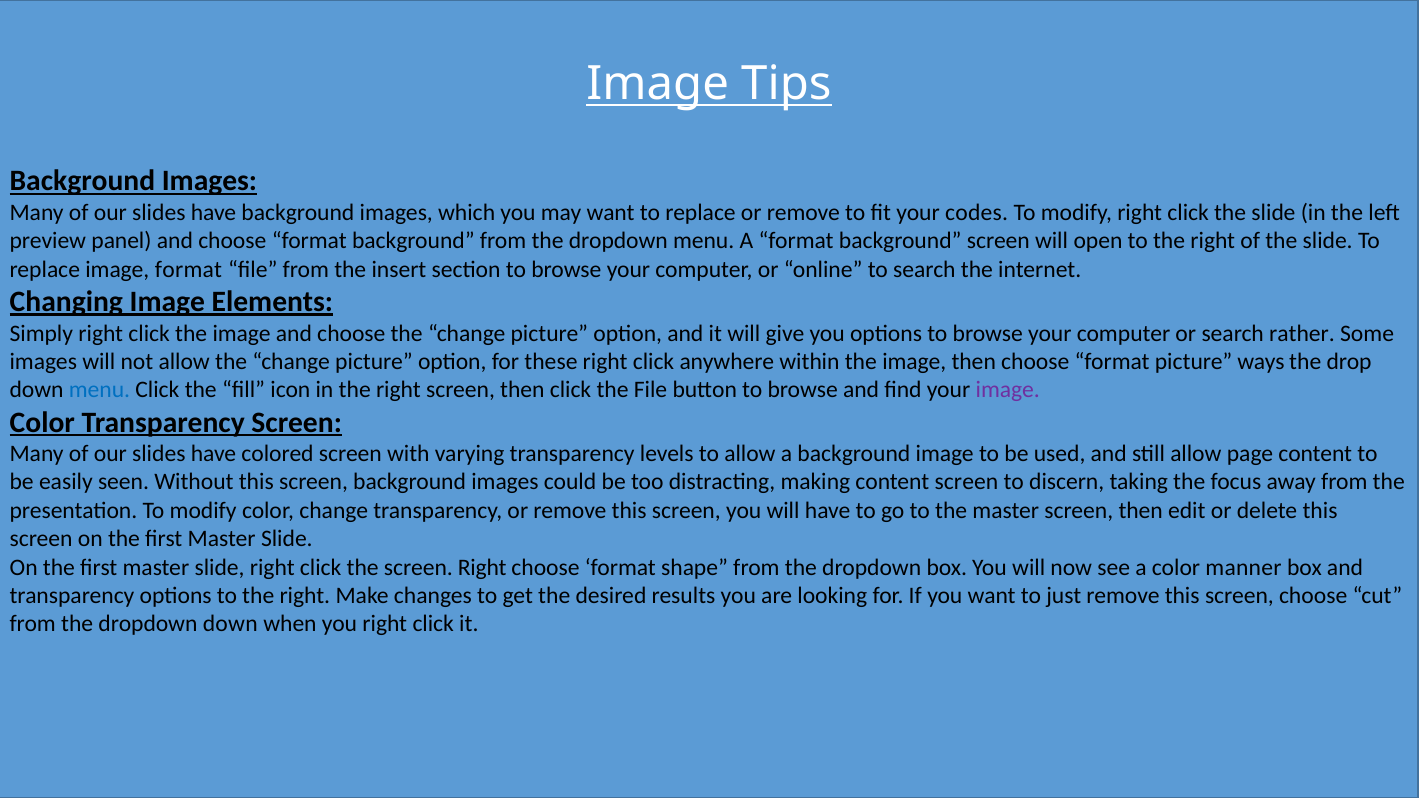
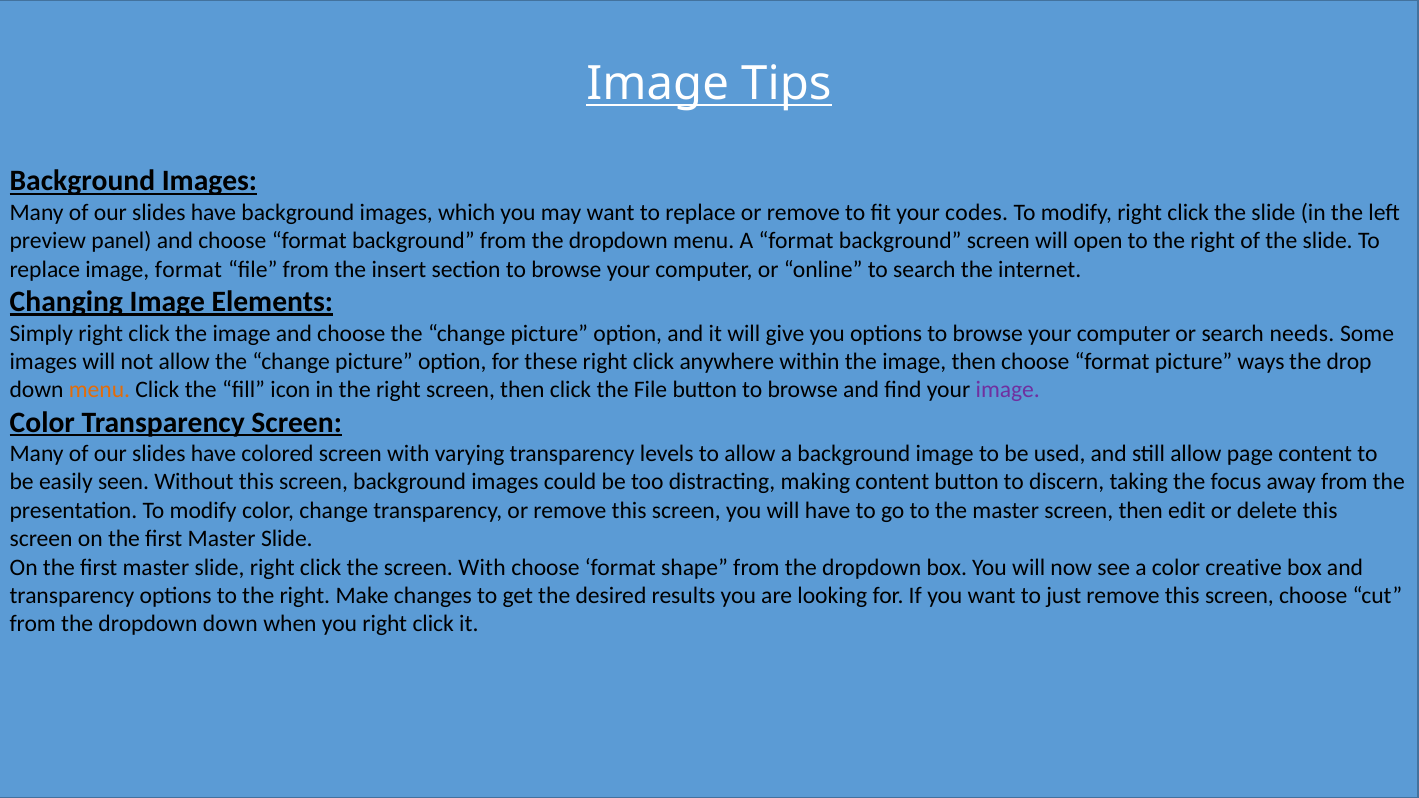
rather: rather -> needs (1302, 333)
menu colour: blue -> orange (99, 390)
content screen: screen -> button (967, 482)
the screen Right: Right -> With (482, 567)
manner: manner -> creative (1244, 567)
